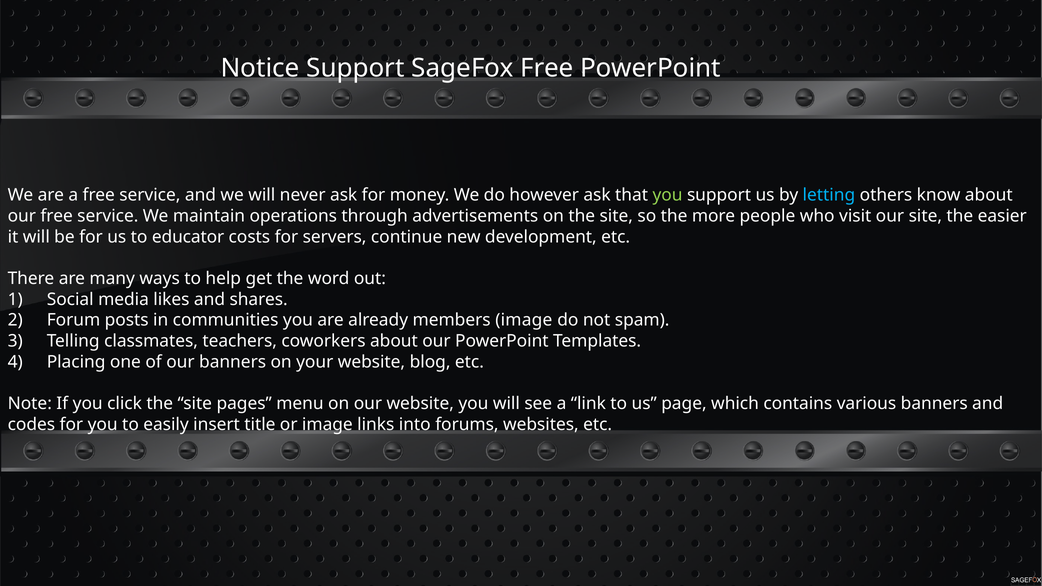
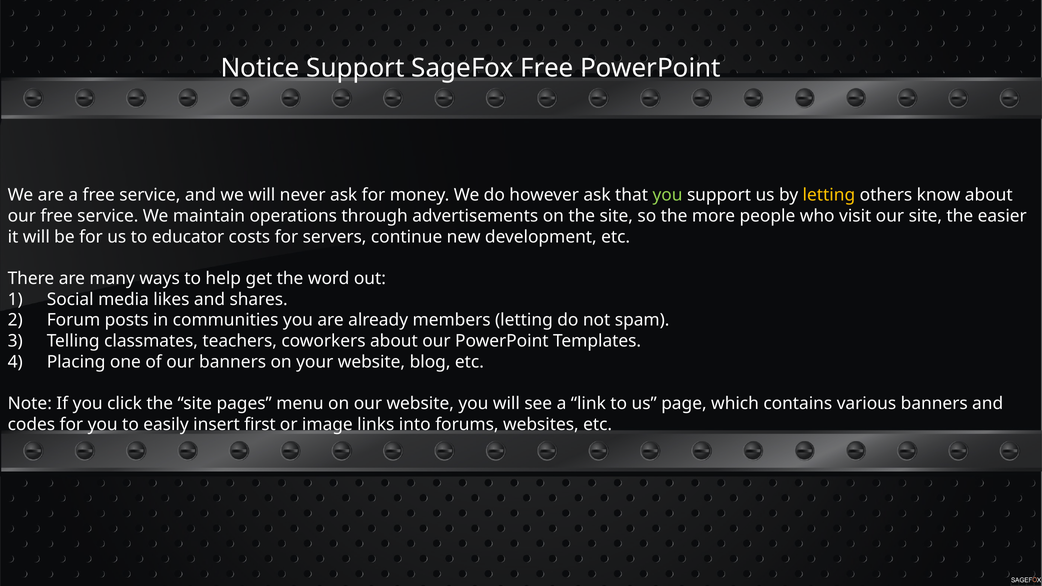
letting colour: light blue -> yellow (829, 195)
members image: image -> letting (524, 320)
title: title -> first (260, 424)
